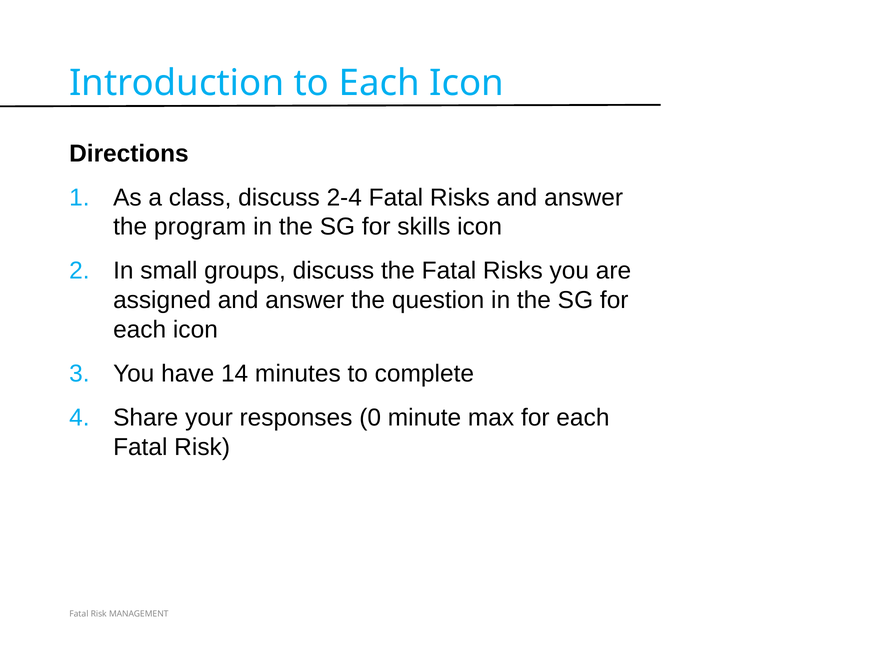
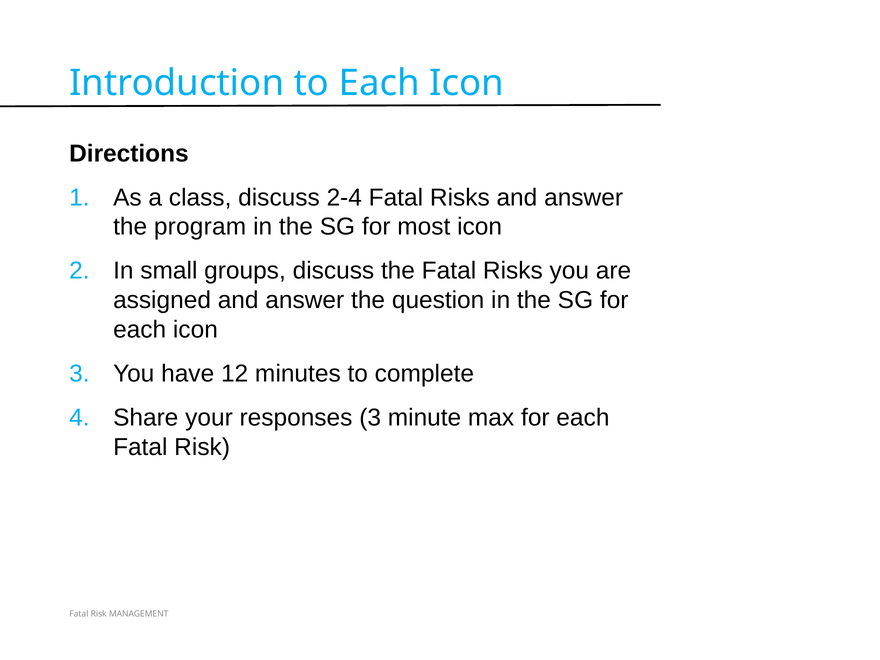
skills: skills -> most (424, 227)
14: 14 -> 12 (235, 374)
responses 0: 0 -> 3 (370, 418)
